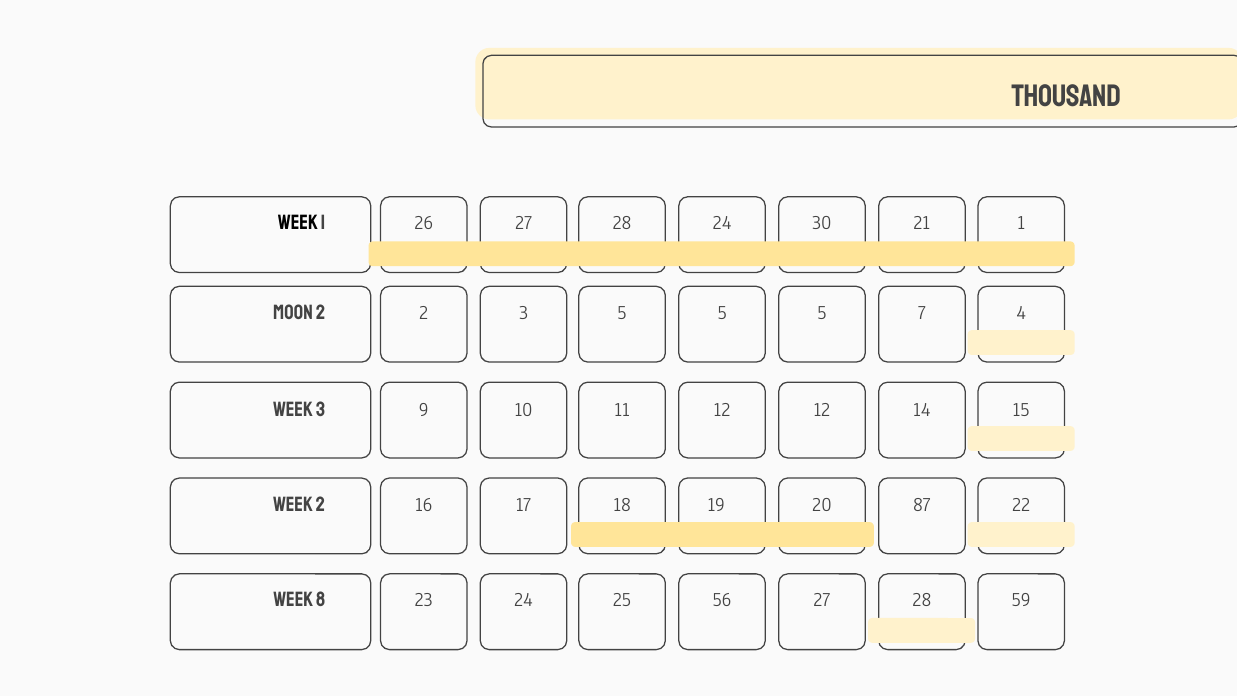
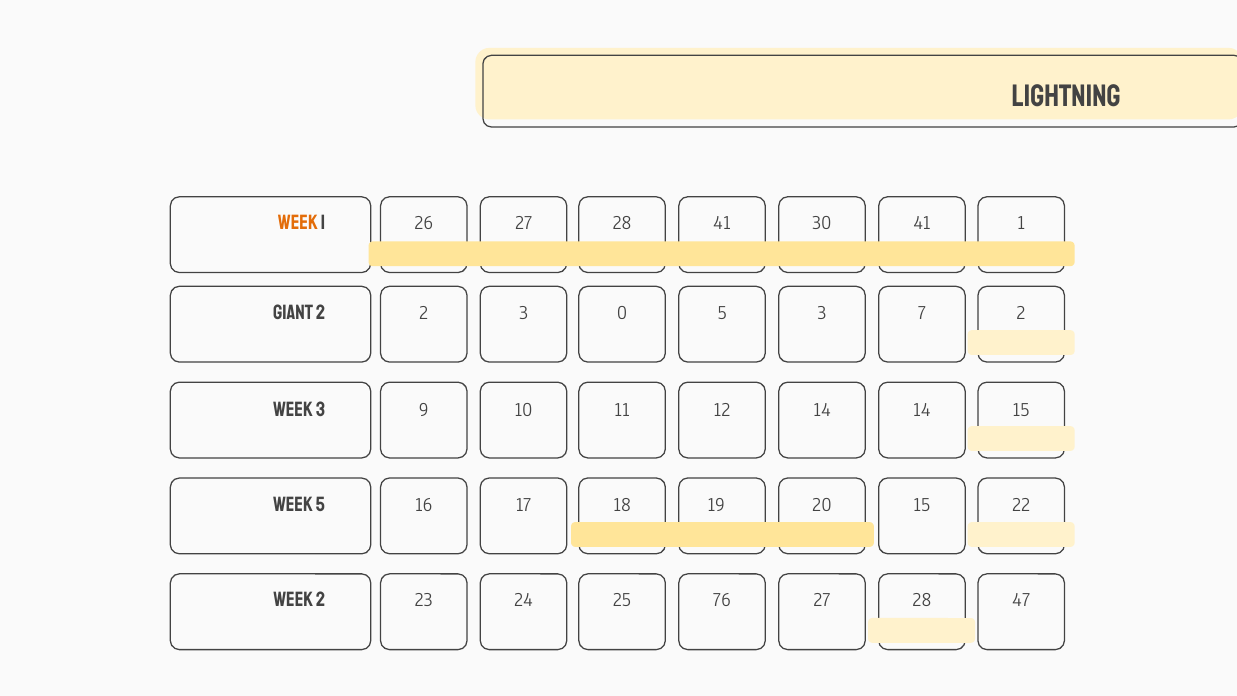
THOUSAND: THOUSAND -> LIGHTNING (1066, 97)
Week colour: black -> orange (298, 223)
27 24: 24 -> 41 (722, 223)
30 21: 21 -> 41 (922, 223)
Moon: Moon -> Giant (293, 313)
3 5: 5 -> 0 (622, 313)
5: 5 -> 3 (822, 313)
7 4: 4 -> 2 (1021, 313)
12 12: 12 -> 14 (822, 409)
Week 2: 2 -> 5 (320, 504)
20 87: 87 -> 15 (922, 504)
Week 8: 8 -> 2 (321, 599)
56: 56 -> 76 (722, 599)
59: 59 -> 47 (1021, 599)
